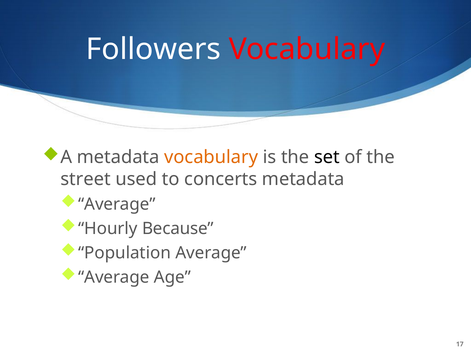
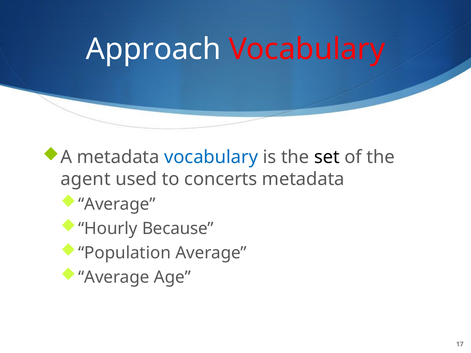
Followers: Followers -> Approach (154, 49)
vocabulary colour: orange -> blue (211, 157)
street: street -> agent (86, 179)
